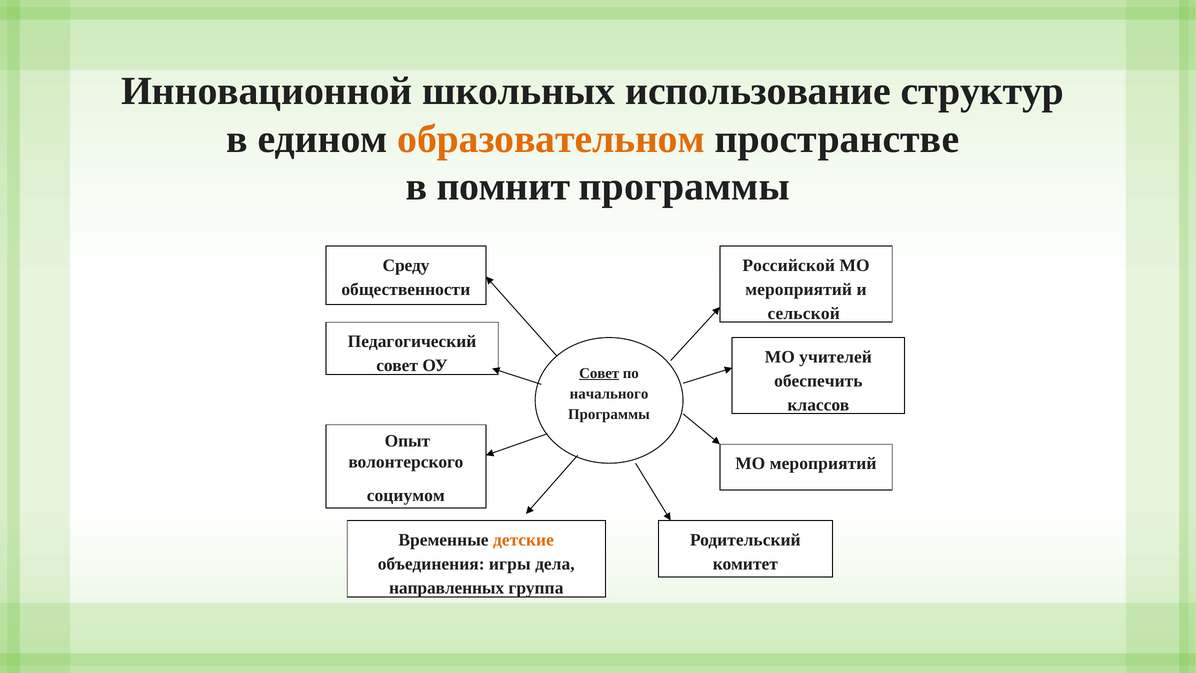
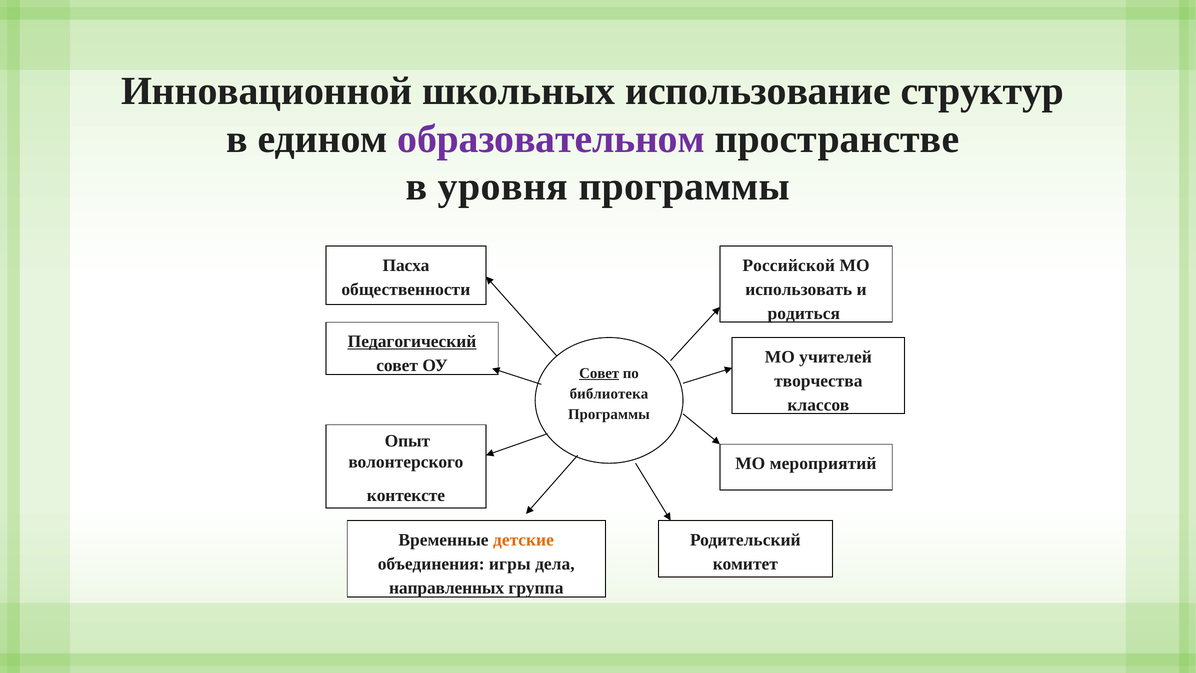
образовательном colour: orange -> purple (551, 139)
помнит: помнит -> уровня (503, 187)
Среду: Среду -> Пасха (406, 265)
мероприятий: мероприятий -> использовать (799, 289)
сельской: сельской -> родиться (804, 313)
Педагогический underline: none -> present (412, 341)
обеспечить: обеспечить -> творчества (818, 381)
начального: начального -> библиотека (609, 394)
социумом: социумом -> контексте (406, 495)
